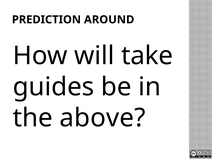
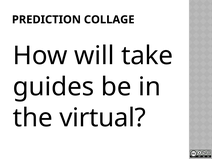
AROUND: AROUND -> COLLAGE (109, 20)
above: above -> virtual (103, 118)
